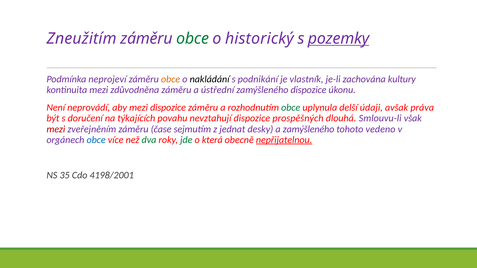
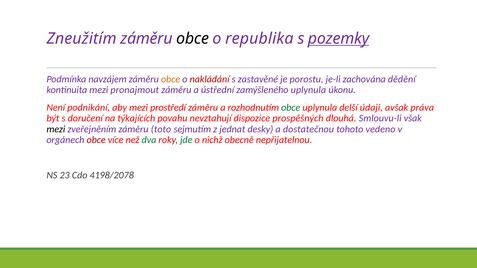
obce colour: green -> black (193, 39)
historický: historický -> republika (259, 39)
neprojeví: neprojeví -> navzájem (108, 79)
nakládání colour: black -> red (210, 79)
podnikání: podnikání -> zastavěné (258, 79)
vlastník: vlastník -> porostu (307, 79)
kultury: kultury -> dědění (402, 79)
zdůvodněna: zdůvodněna -> pronajmout (135, 90)
zamýšleného dispozice: dispozice -> uplynula (308, 90)
neprovádí: neprovádí -> podnikání (89, 108)
mezi dispozice: dispozice -> prostředí (168, 108)
mezi colour: red -> black (56, 129)
čase: čase -> toto (161, 129)
a zamýšleného: zamýšleného -> dostatečnou (308, 129)
obce colour: blue -> red (96, 140)
která: která -> nichž (212, 140)
nepřijatelnou underline: present -> none (284, 140)
35: 35 -> 23 (65, 175)
4198/2001: 4198/2001 -> 4198/2078 (112, 175)
